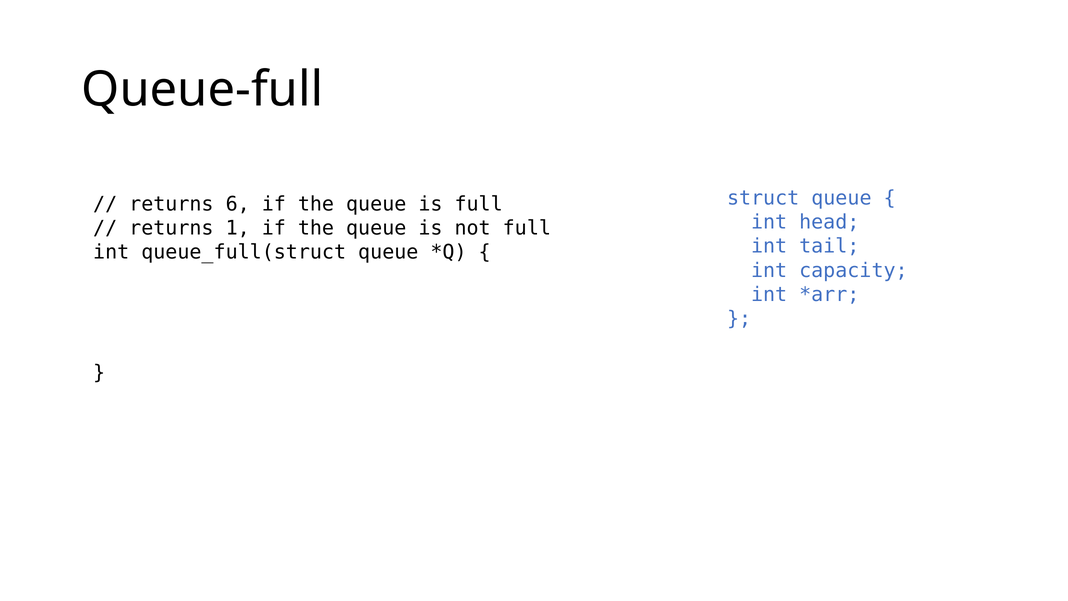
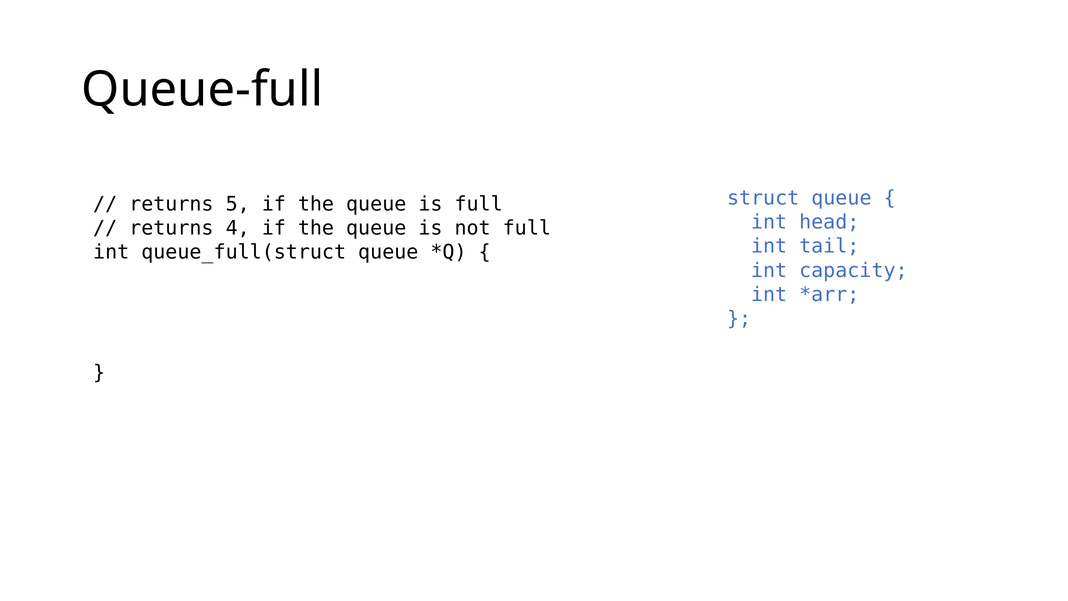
6: 6 -> 5 (238, 204)
1: 1 -> 4 (238, 228)
